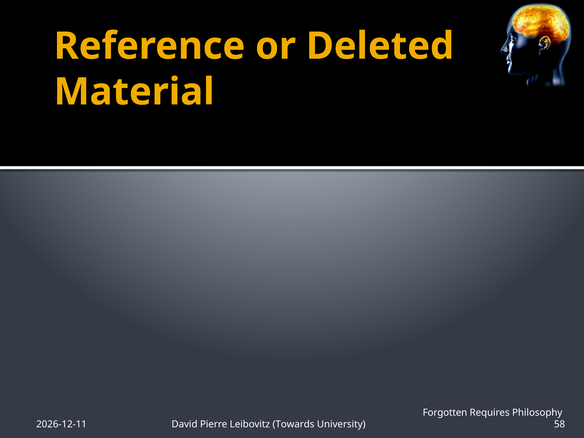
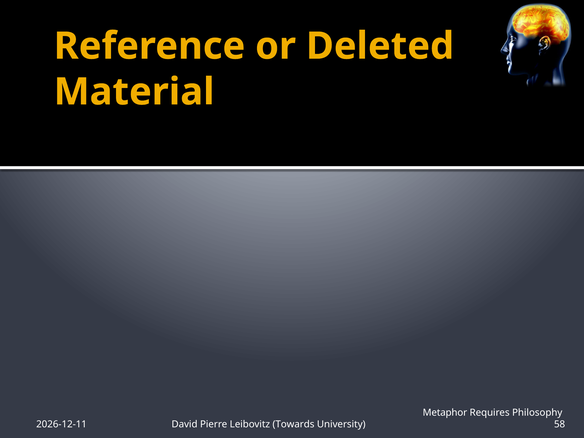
Forgotten: Forgotten -> Metaphor (445, 413)
